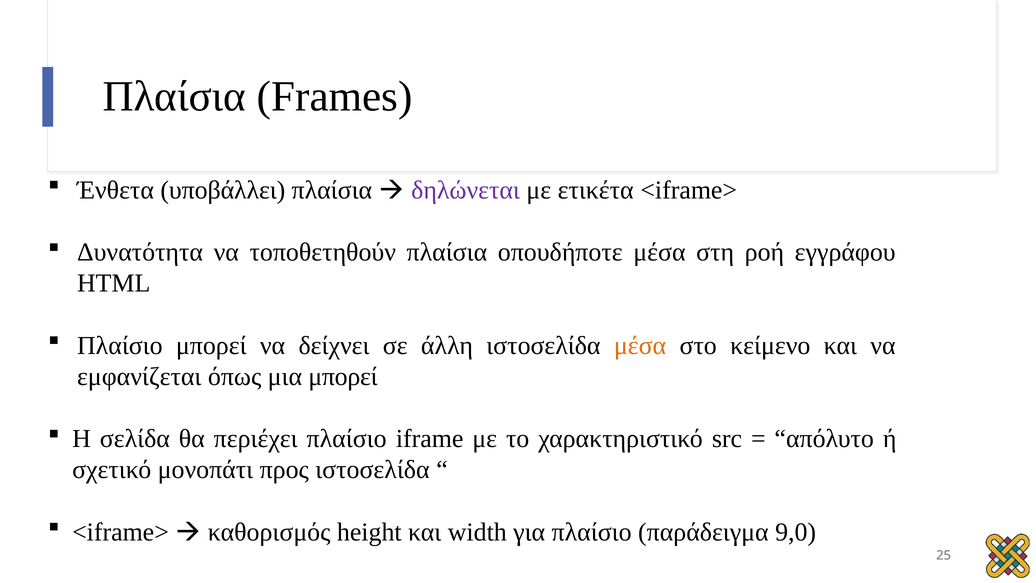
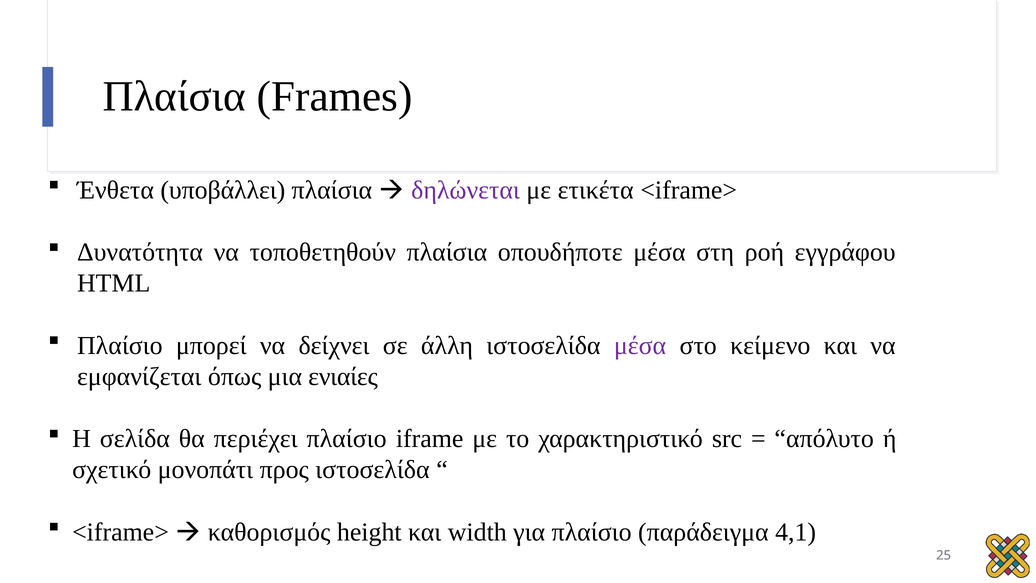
μέσα colour: orange -> purple (640, 345)
μια μπορεί: μπορεί -> ενιαίες (343, 376)
9,0: 9,0 -> 4,1 (796, 532)
